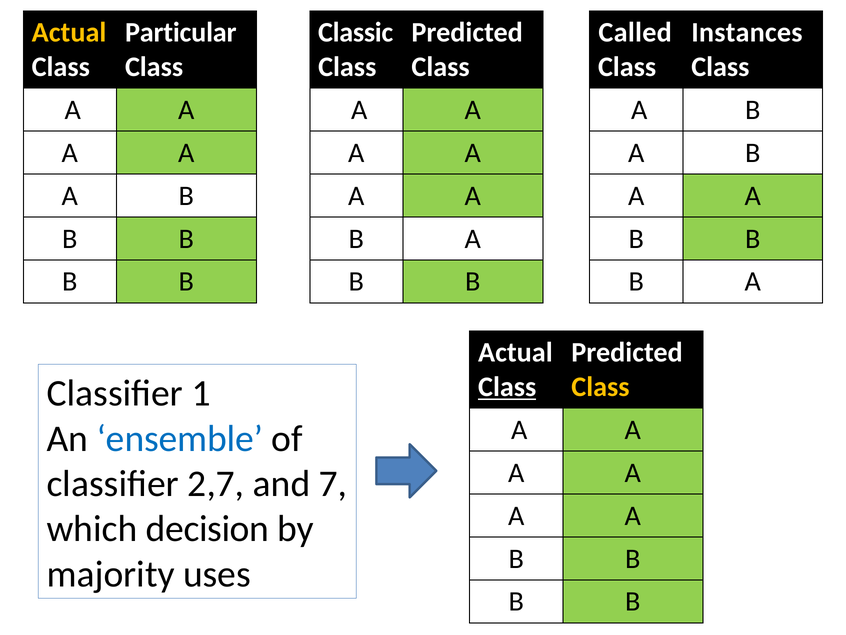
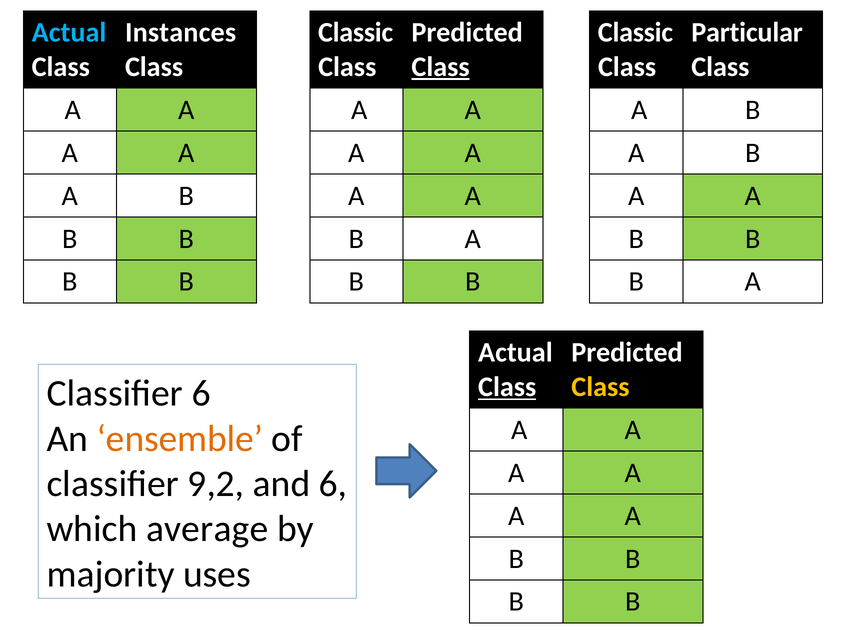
Actual colour: yellow -> light blue (69, 32)
Particular: Particular -> Instances (181, 32)
Called: Called -> Classic (635, 32)
Instances: Instances -> Particular (747, 32)
Class underline: none -> present (441, 67)
Classifier 1: 1 -> 6 (201, 393)
ensemble colour: blue -> orange (180, 438)
2,7: 2,7 -> 9,2 (216, 483)
and 7: 7 -> 6 (333, 483)
decision: decision -> average (207, 529)
